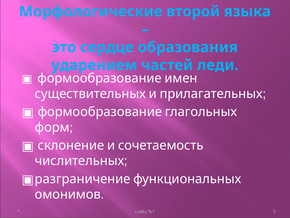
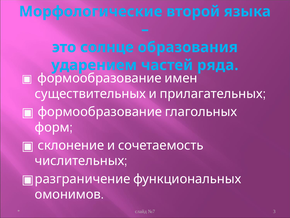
сердце: сердце -> солнце (107, 47)
леди: леди -> ряда (218, 65)
